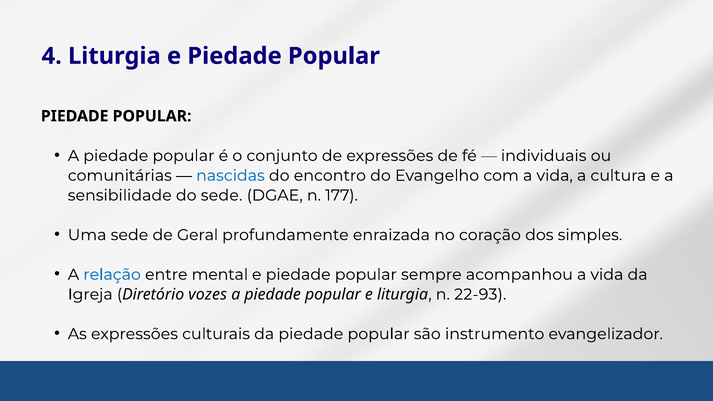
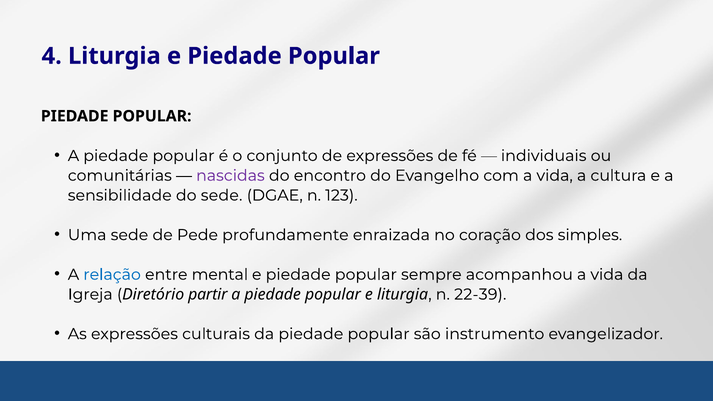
nascidas colour: blue -> purple (230, 176)
177: 177 -> 123 (341, 195)
Geral: Geral -> Pede (197, 235)
vozes: vozes -> partir (208, 294)
22-93: 22-93 -> 22-39 (480, 294)
